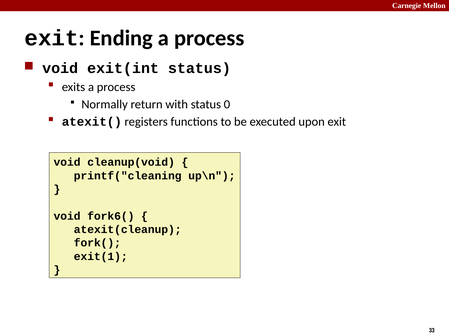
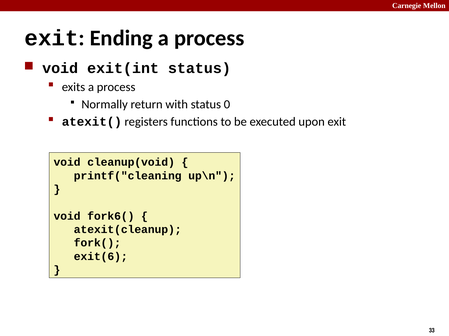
exit(1: exit(1 -> exit(6 (101, 257)
